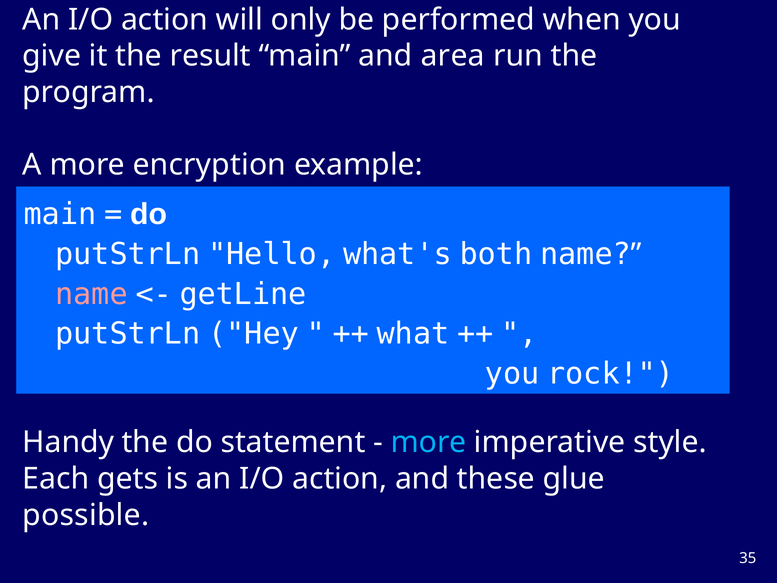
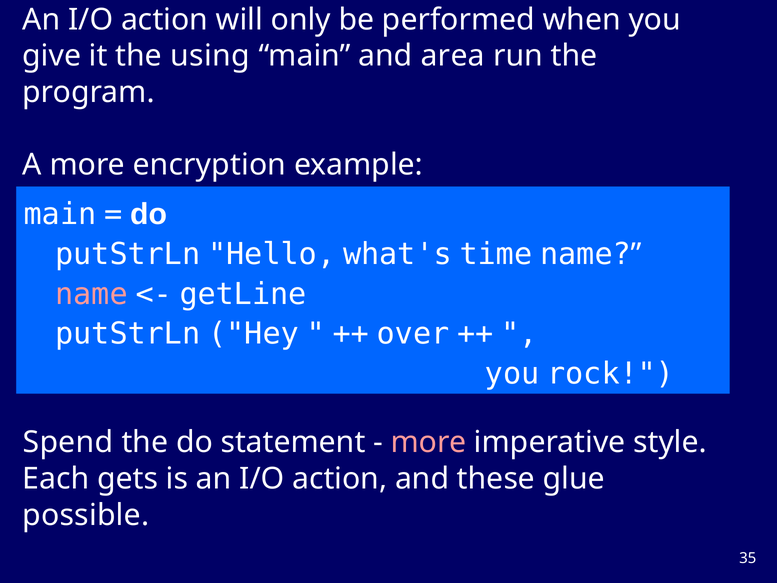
result: result -> using (210, 56)
both: both -> time (496, 254)
what: what -> over (413, 334)
Handy: Handy -> Spend (68, 442)
more colour: light blue -> pink (429, 442)
